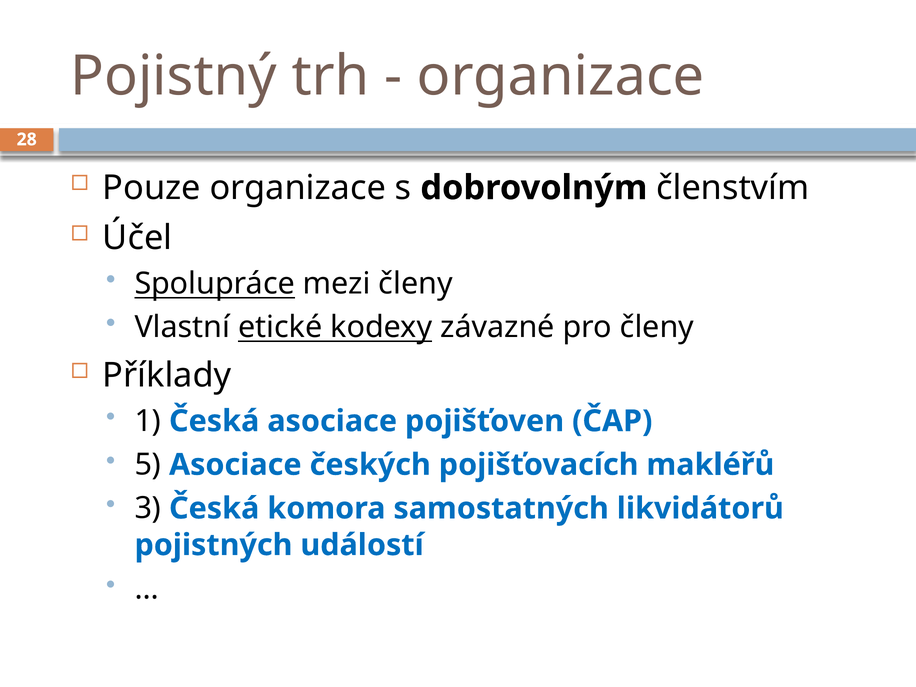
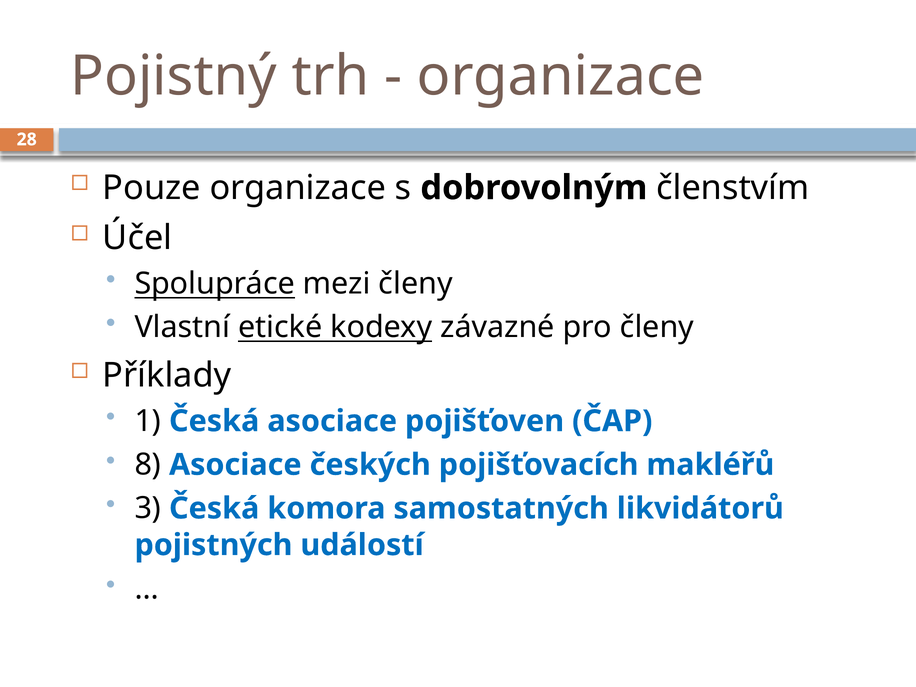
5: 5 -> 8 (148, 465)
